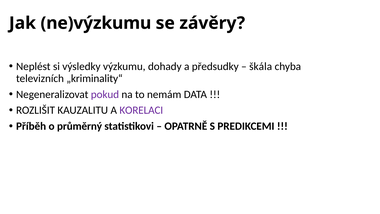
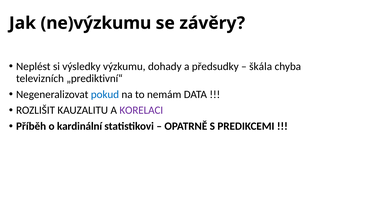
„kriminality“: „kriminality“ -> „prediktivní“ (95, 78)
pokud colour: purple -> blue (105, 94)
průměrný: průměrný -> kardinální (80, 126)
